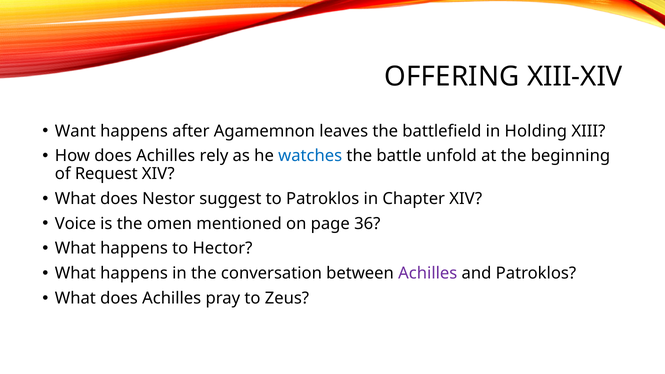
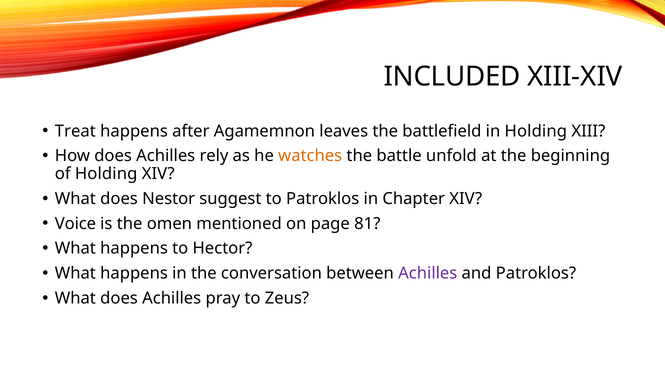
OFFERING: OFFERING -> INCLUDED (452, 77)
Want: Want -> Treat (75, 131)
watches colour: blue -> orange (310, 156)
of Request: Request -> Holding (106, 174)
36: 36 -> 81 (367, 224)
